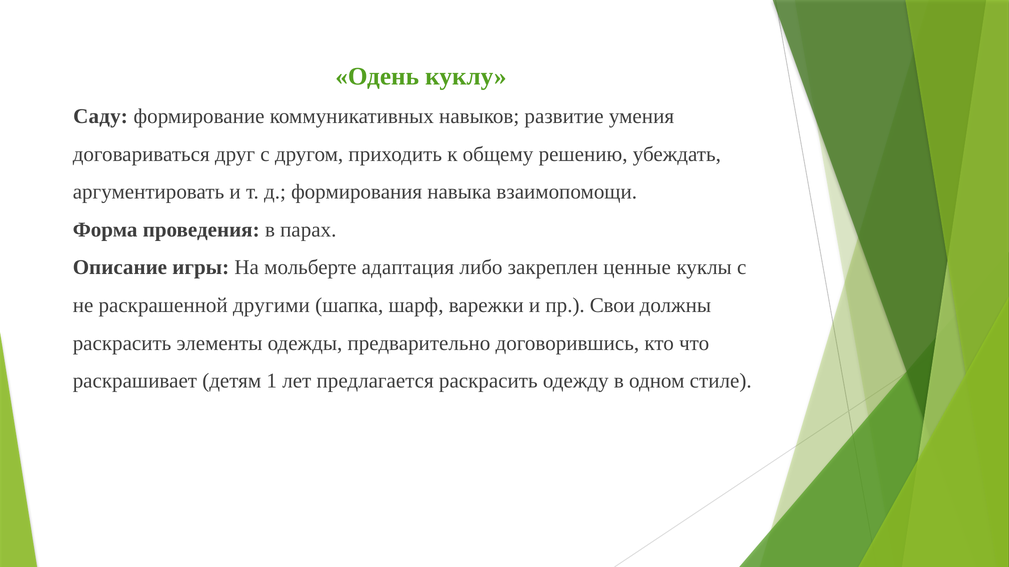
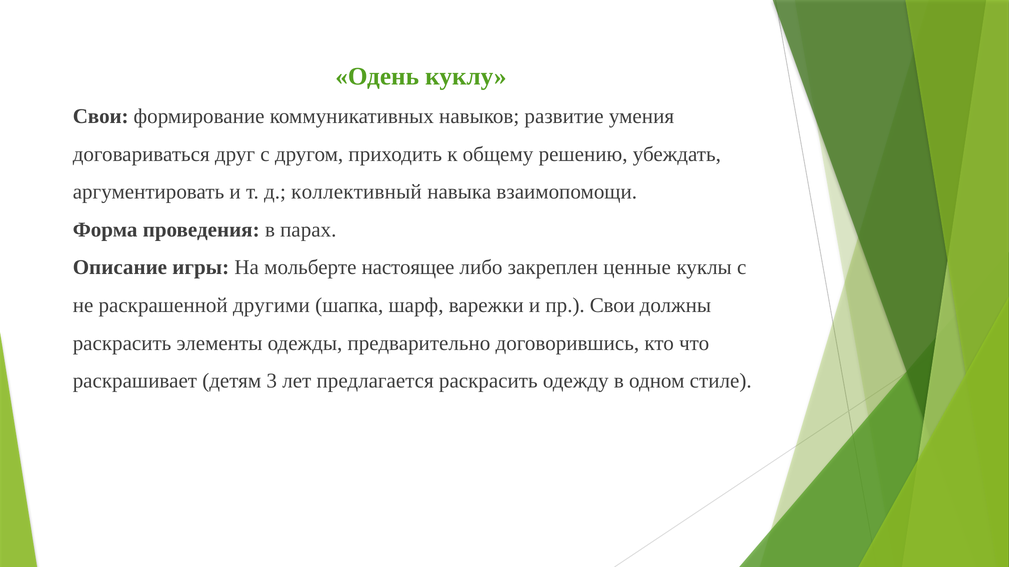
Саду: Саду -> Свои (101, 116)
формирования: формирования -> коллективный (356, 192)
адаптация: адаптация -> настоящее (408, 268)
1: 1 -> 3 (272, 381)
